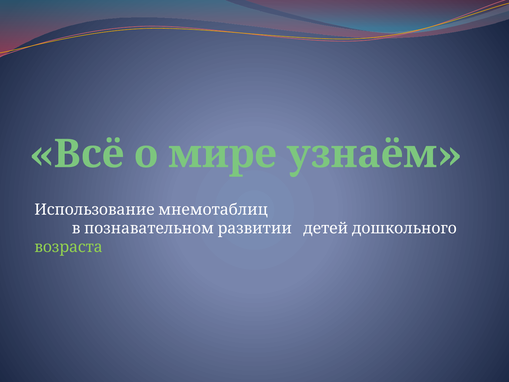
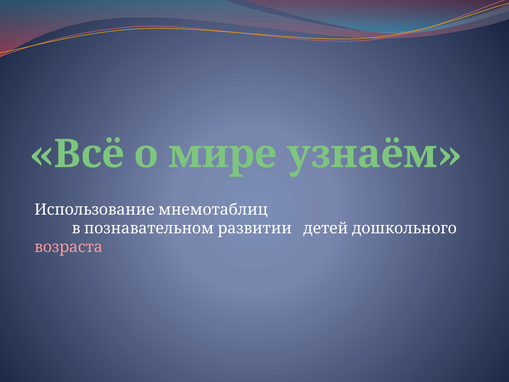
возраста colour: light green -> pink (69, 247)
